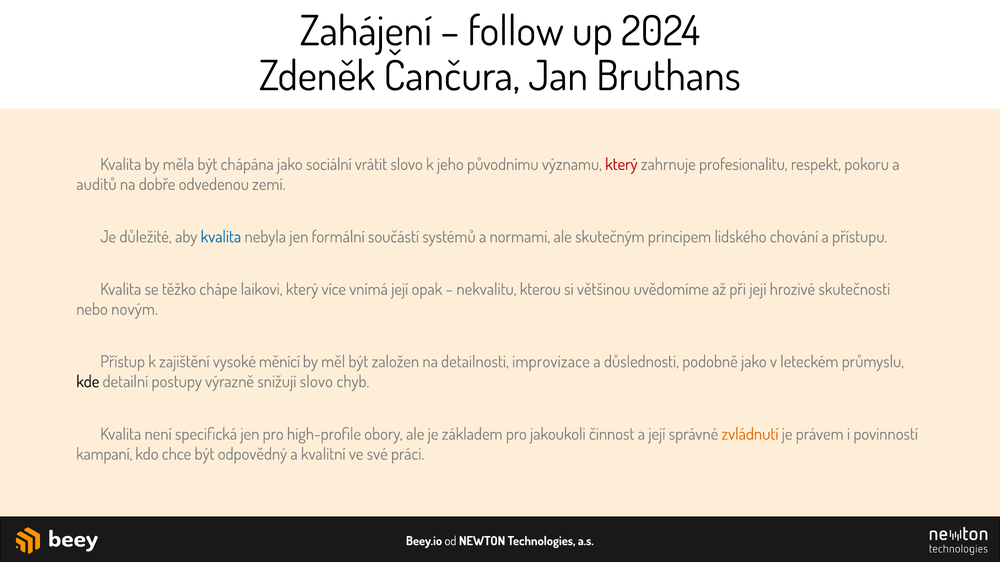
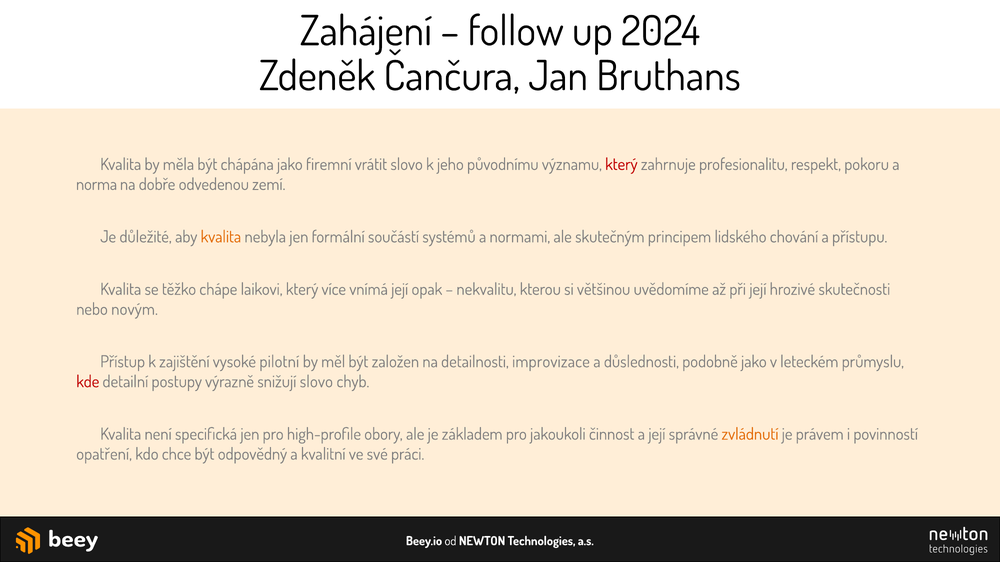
sociální: sociální -> firemní (329, 165)
auditů: auditů -> norma (97, 185)
kvalita colour: blue -> orange (221, 237)
měnící: měnící -> pilotní (279, 362)
kde colour: black -> red (88, 382)
kampaní: kampaní -> opatření (104, 455)
